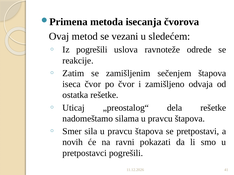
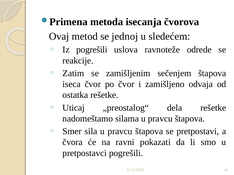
vezani: vezani -> jednoj (125, 36)
novih: novih -> čvora (73, 143)
